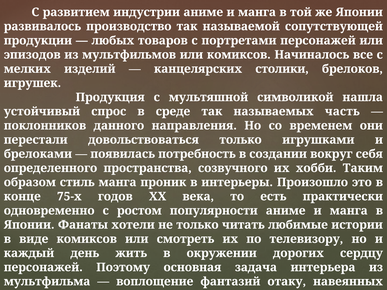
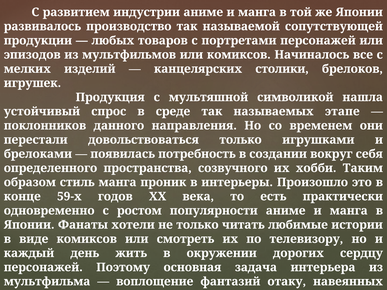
часть: часть -> этапе (342, 111)
75‑х: 75‑х -> 59‑х (69, 197)
